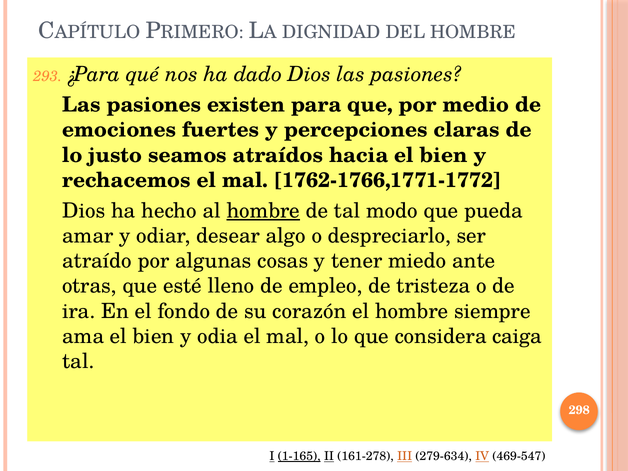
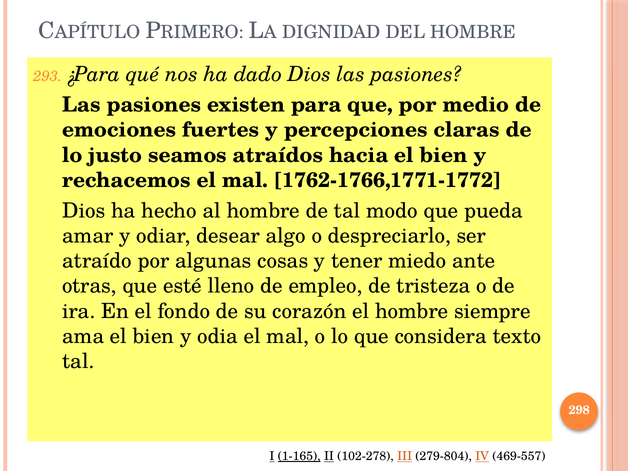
hombre underline: present -> none (263, 211)
caiga: caiga -> texto (517, 336)
161-278: 161-278 -> 102-278 (366, 456)
279-634: 279-634 -> 279-804 (444, 456)
469-547: 469-547 -> 469-557 (519, 456)
